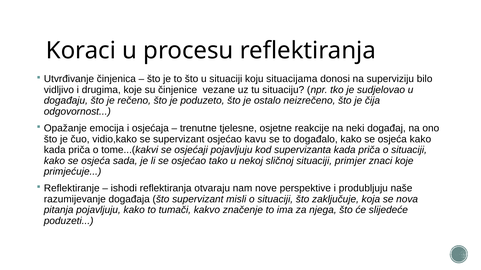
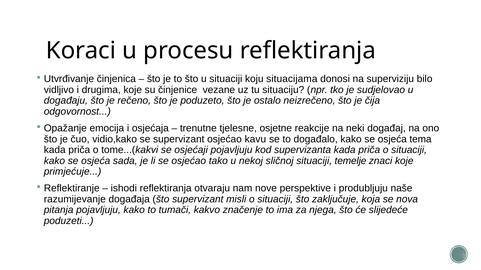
osjeća kako: kako -> tema (421, 139)
primjer: primjer -> temelje (351, 161)
